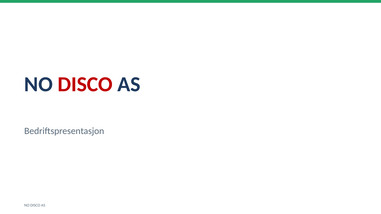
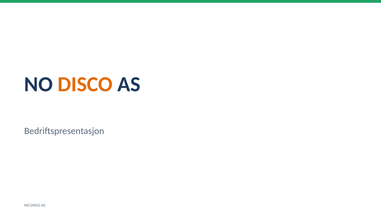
DISCO colour: red -> orange (85, 85)
